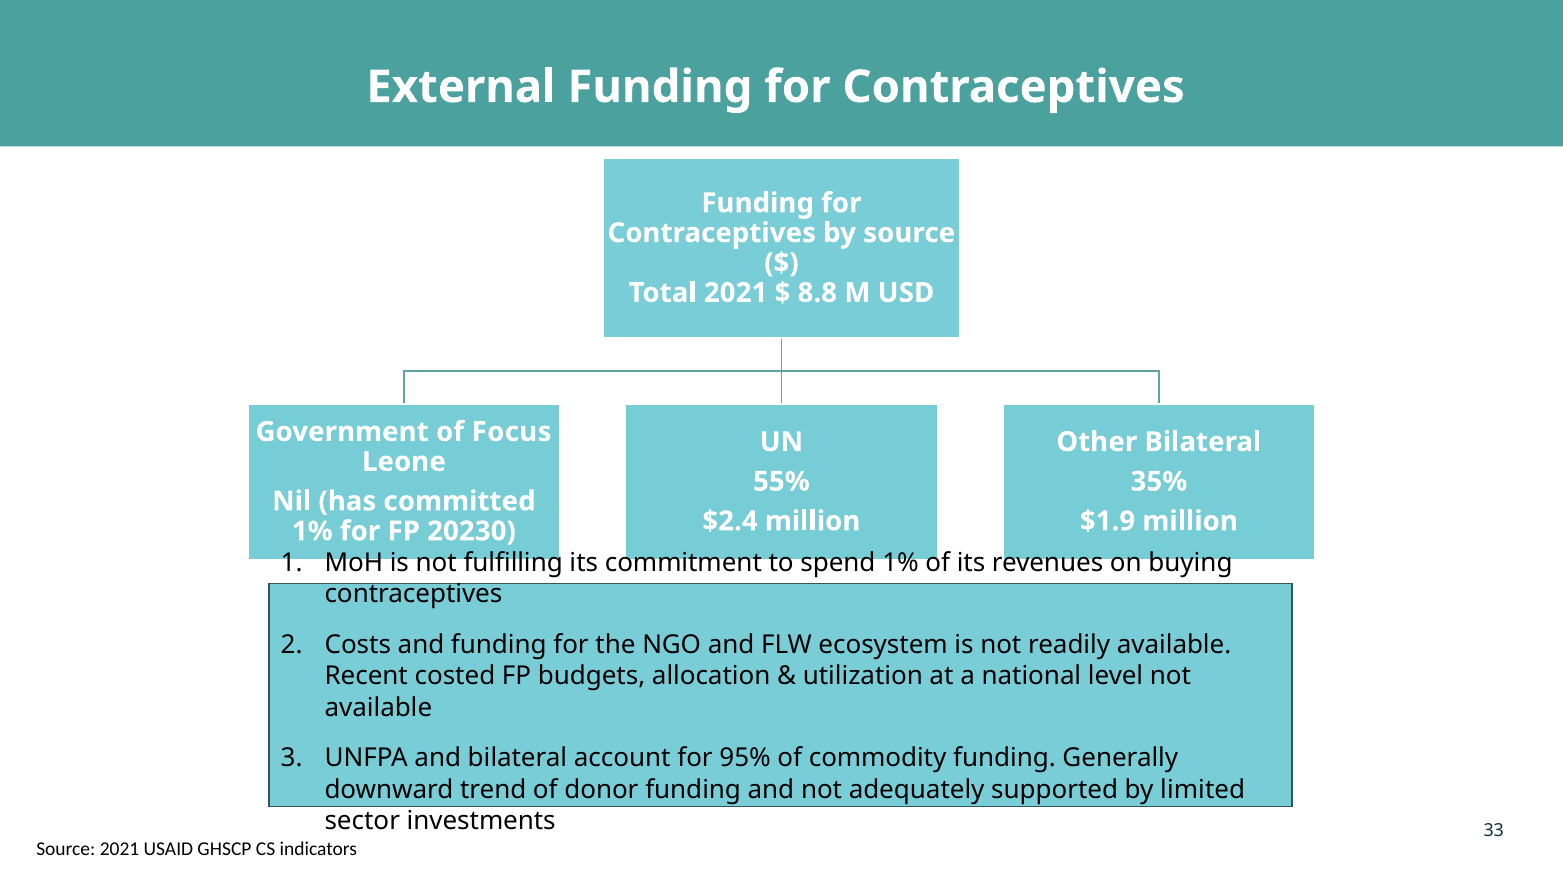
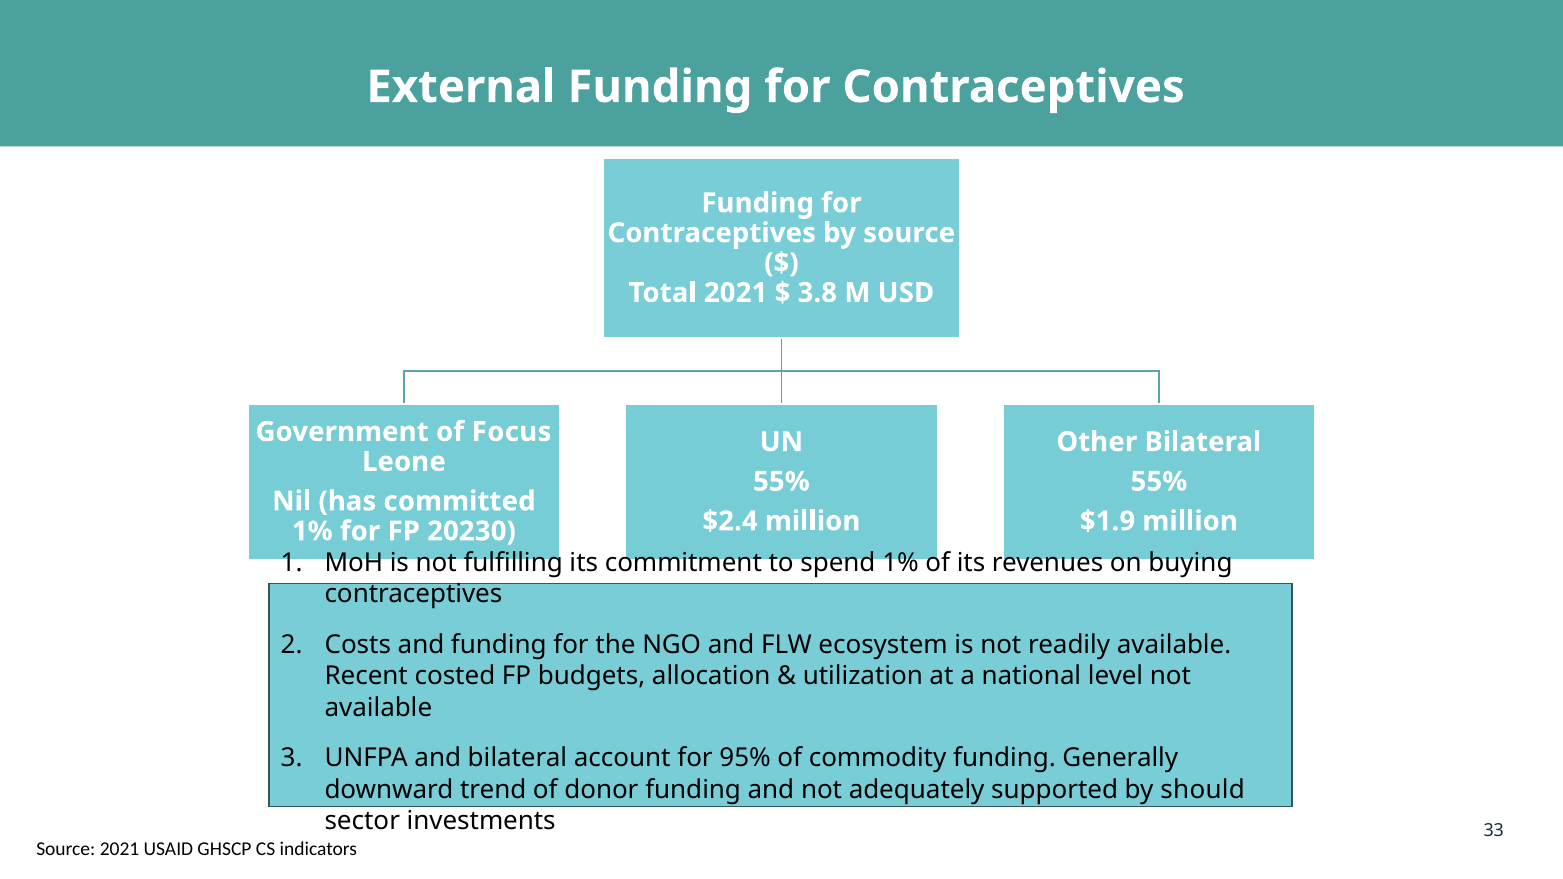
8.8: 8.8 -> 3.8 (817, 293)
35%: 35% -> 55% (1159, 482)
limited: limited -> should (1203, 790)
